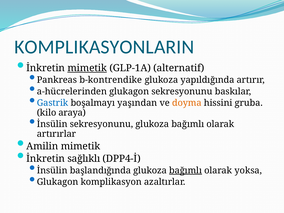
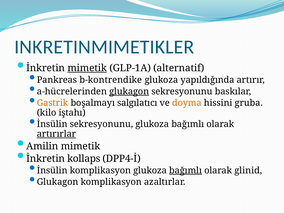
KOMPLIKASYONLARIN: KOMPLIKASYONLARIN -> INKRETINMIMETIKLER (104, 47)
glukagon underline: none -> present (129, 91)
Gastrik colour: blue -> orange (53, 103)
yaşından: yaşından -> salgılatıcı (137, 103)
araya: araya -> iştahı (72, 113)
artırırlar underline: none -> present (56, 134)
sağlıklı: sağlıklı -> kollaps (84, 159)
İnsülin başlandığında: başlandığında -> komplikasyon (100, 170)
yoksa: yoksa -> glinid (248, 170)
